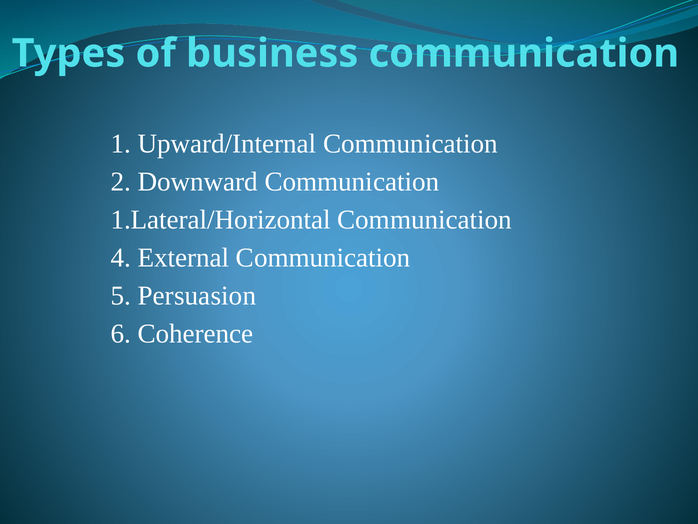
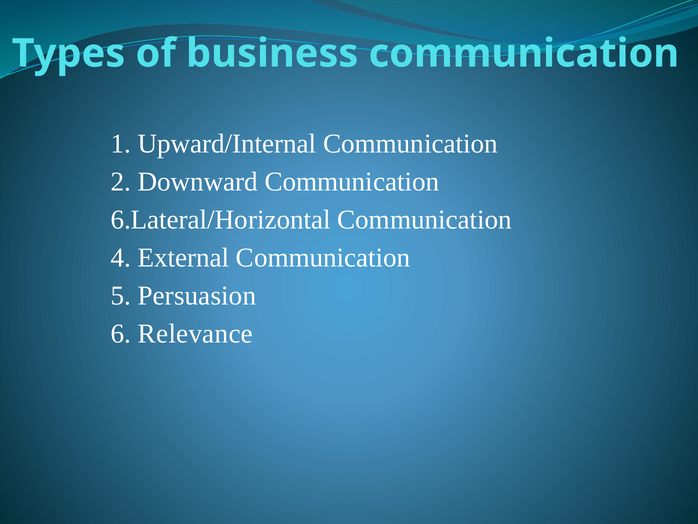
1.Lateral/Horizontal: 1.Lateral/Horizontal -> 6.Lateral/Horizontal (221, 220)
Coherence: Coherence -> Relevance (195, 333)
